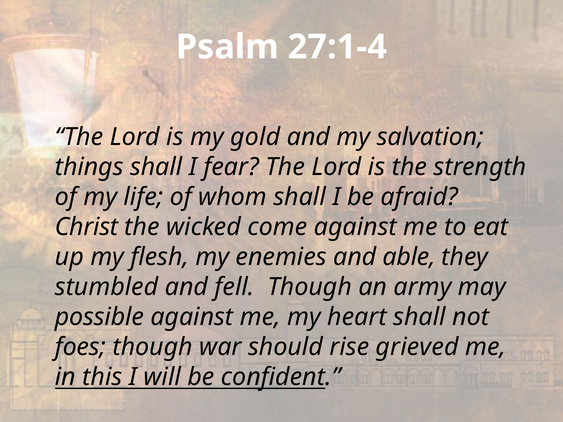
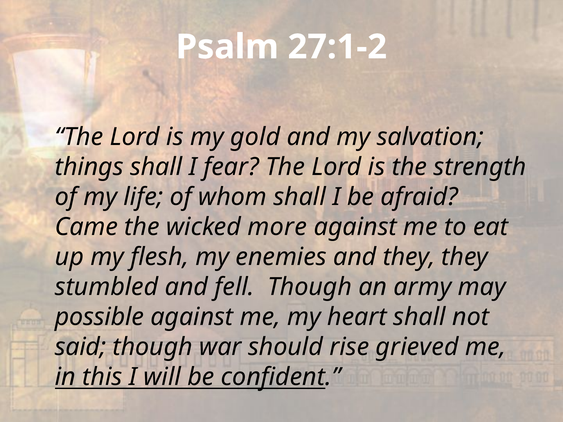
27:1-4: 27:1-4 -> 27:1-2 (337, 47)
Christ: Christ -> Came (86, 227)
come: come -> more (277, 227)
and able: able -> they (409, 257)
foes: foes -> said (81, 347)
